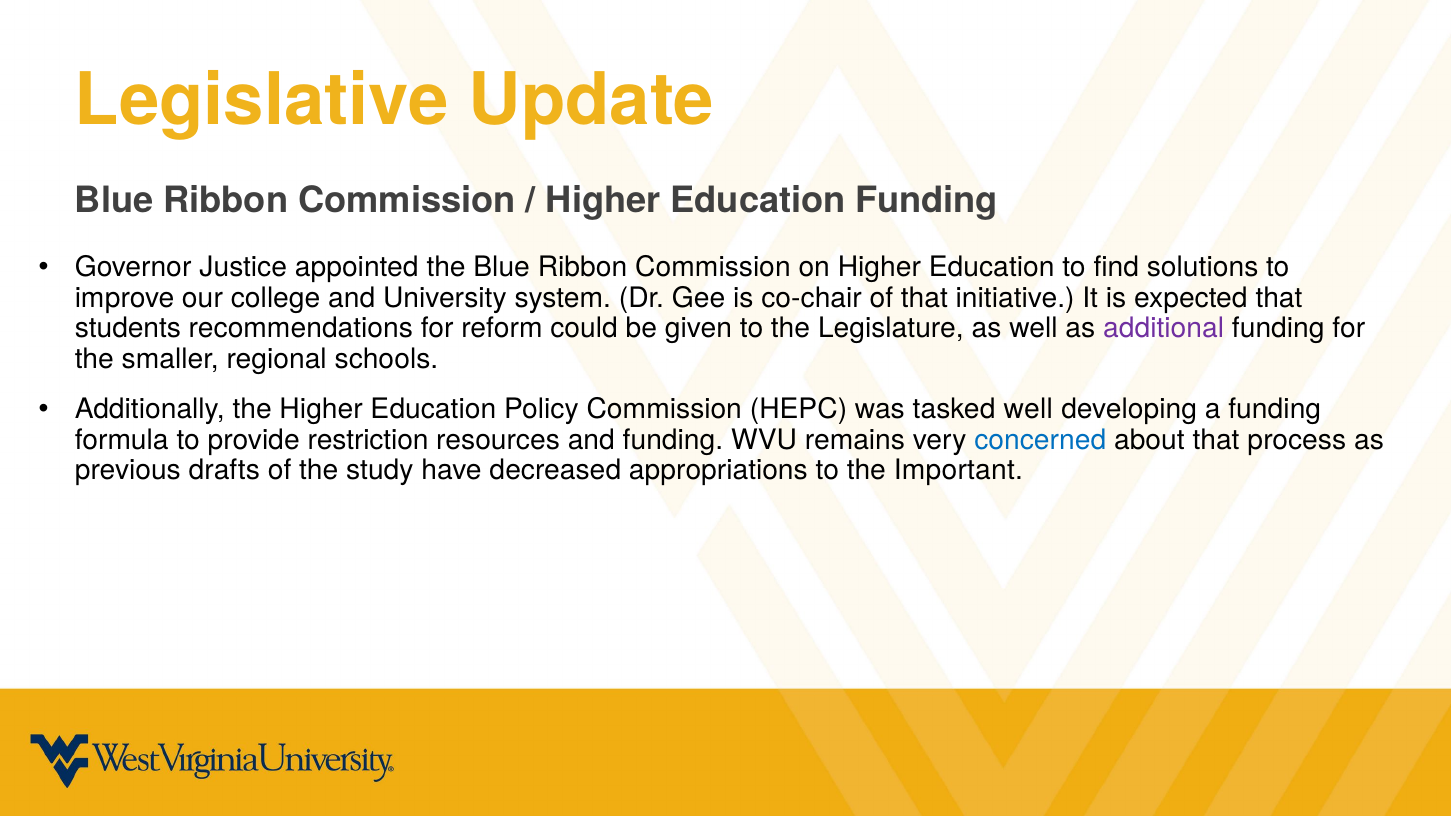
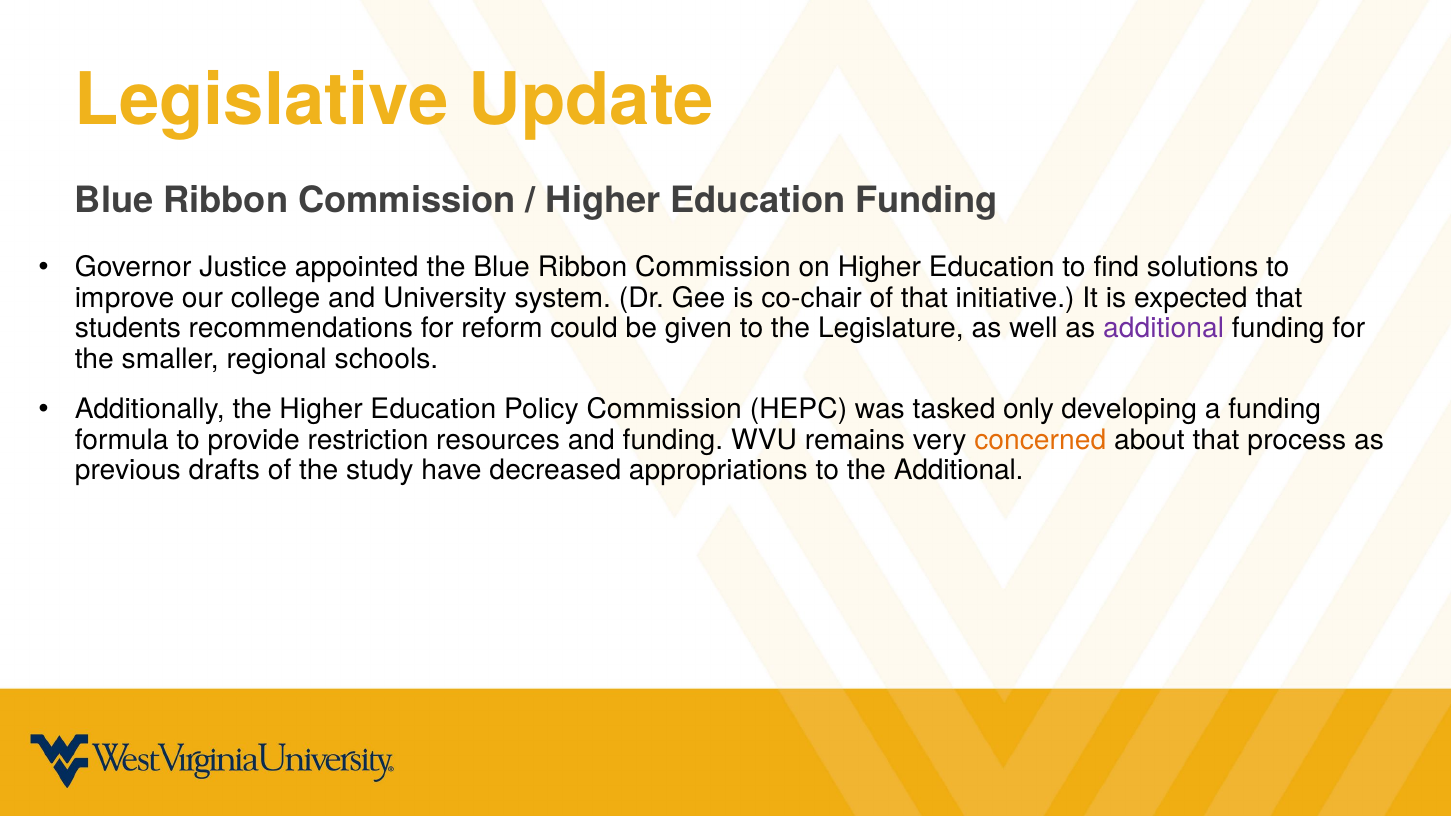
tasked well: well -> only (1029, 410)
concerned colour: blue -> orange (1040, 440)
the Important: Important -> Additional (959, 471)
